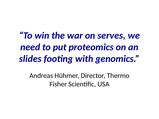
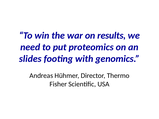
serves: serves -> results (112, 36)
